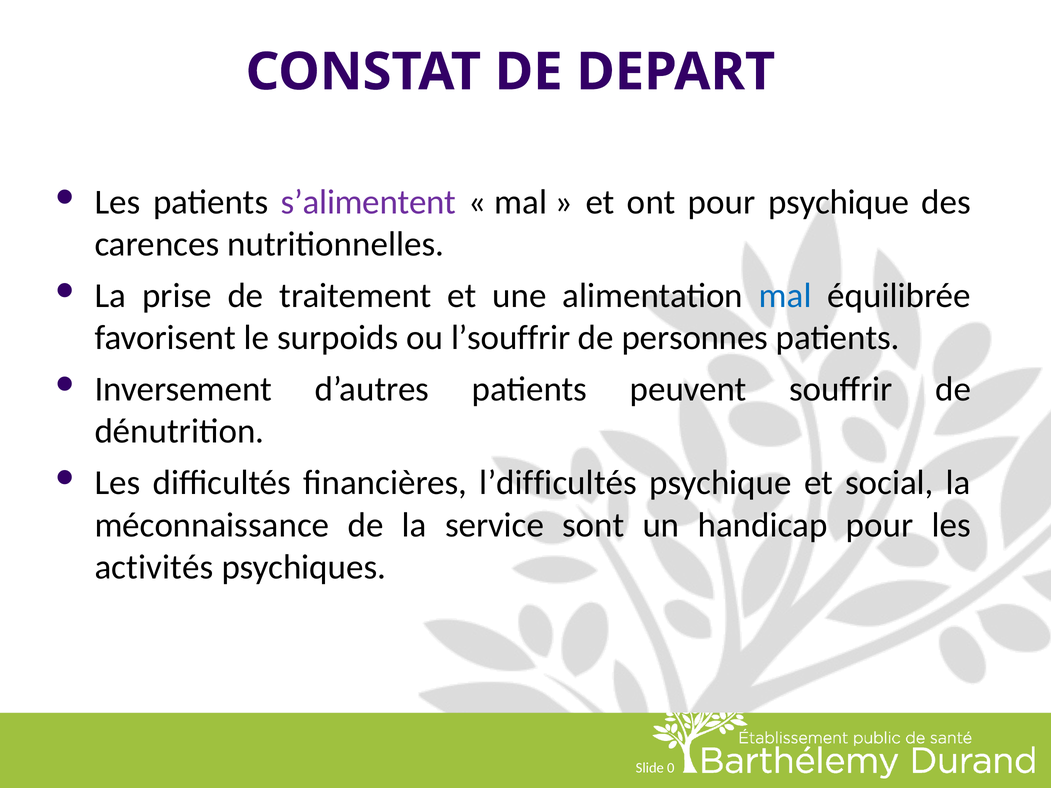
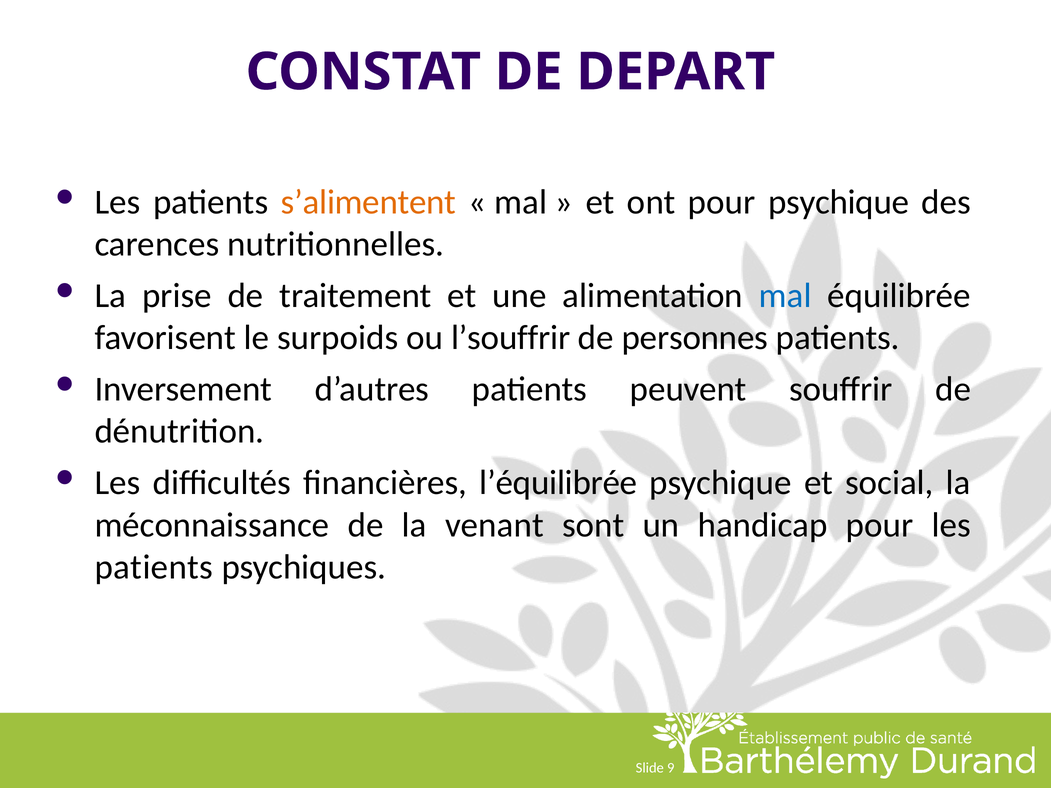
s’alimentent colour: purple -> orange (368, 202)
l’difficultés: l’difficultés -> l’équilibrée (558, 483)
service: service -> venant (494, 525)
activités: activités -> patients (154, 567)
0: 0 -> 9 (671, 768)
